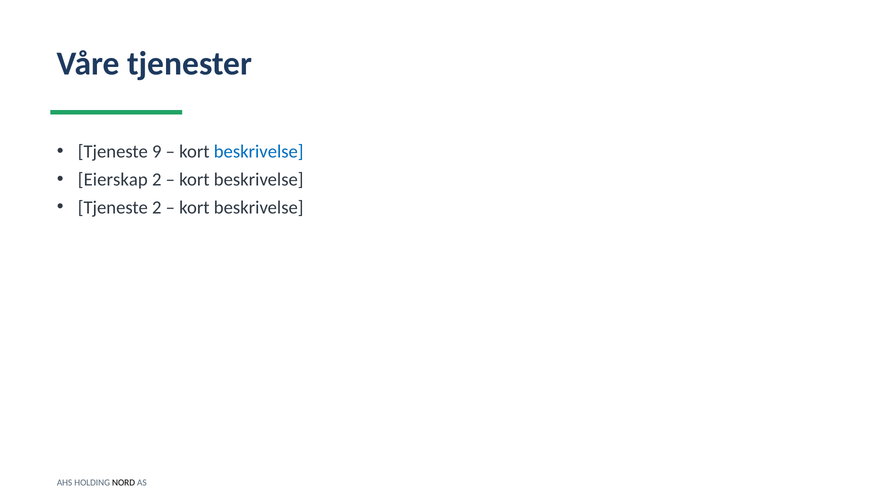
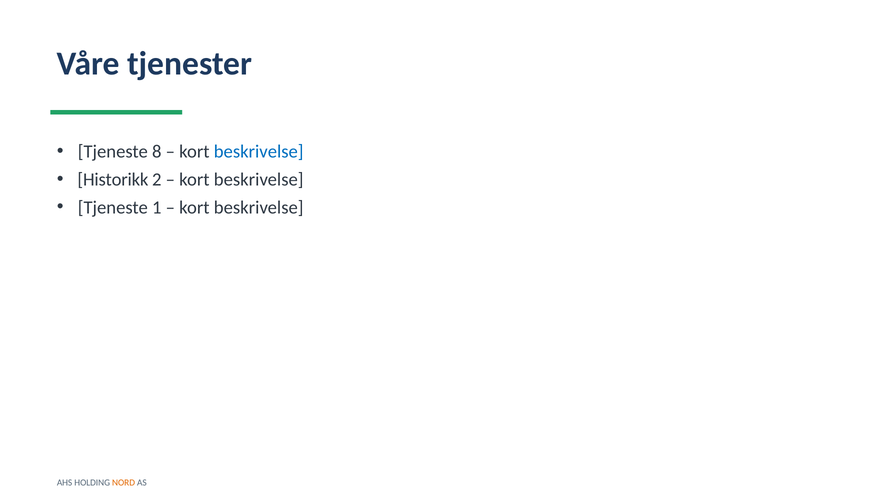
9: 9 -> 8 (157, 151)
Eierskap: Eierskap -> Historikk (113, 179)
Tjeneste 2: 2 -> 1 (157, 207)
NORD colour: black -> orange (124, 483)
